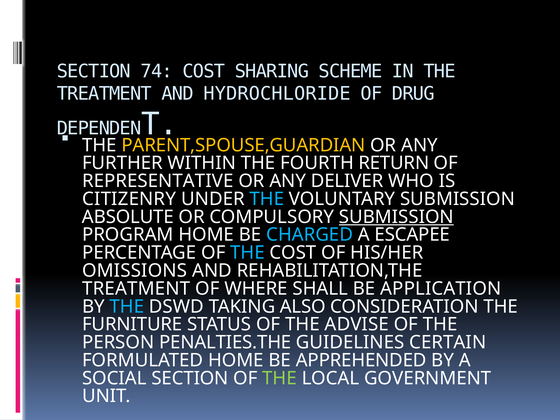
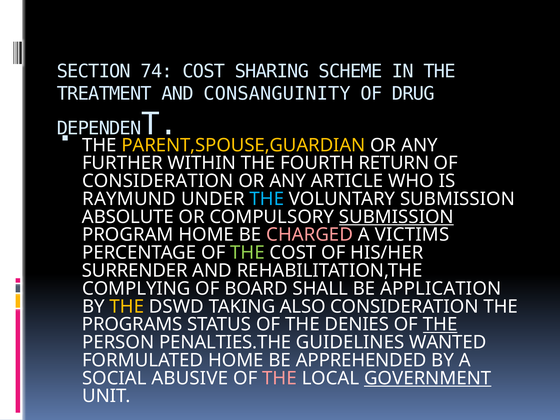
HYDROCHLORIDE: HYDROCHLORIDE -> CONSANGUINITY (277, 94)
REPRESENTATIVE: REPRESENTATIVE -> CONSIDERATION (158, 181)
DELIVER: DELIVER -> ARTICLE (347, 181)
CITIZENRY: CITIZENRY -> RAYMUND (129, 199)
CHARGED colour: light blue -> pink (310, 235)
ESCAPEE: ESCAPEE -> VICTIMS (412, 235)
THE colour: light blue -> light green (248, 253)
OMISSIONS: OMISSIONS -> SURRENDER (135, 271)
TREATMENT: TREATMENT -> COMPLYING (136, 289)
WHERE: WHERE -> BOARD (256, 289)
THE colour: light blue -> yellow (127, 307)
FURNITURE: FURNITURE -> PROGRAMS (132, 324)
ADVISE: ADVISE -> DENIES (357, 324)
THE underline: none -> present (440, 324)
CERTAIN: CERTAIN -> WANTED (448, 342)
SOCIAL SECTION: SECTION -> ABUSIVE (190, 378)
THE colour: light green -> pink (280, 378)
GOVERNMENT underline: none -> present (428, 378)
